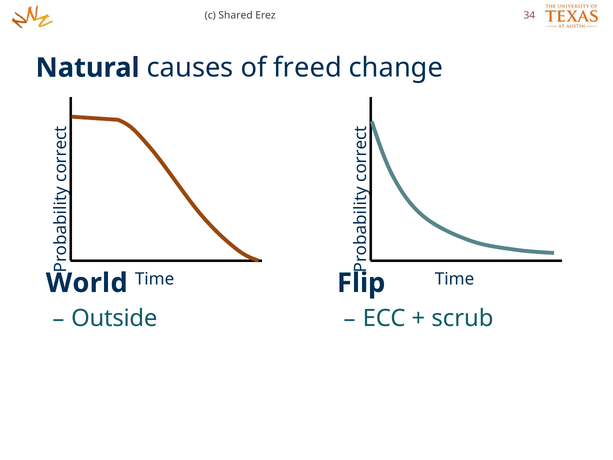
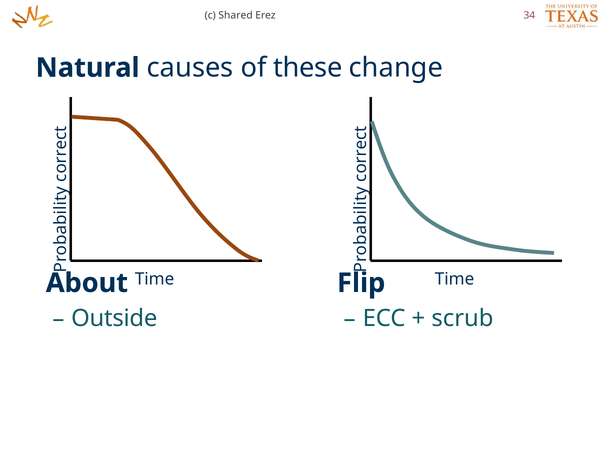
freed: freed -> these (308, 68)
World: World -> About (87, 283)
